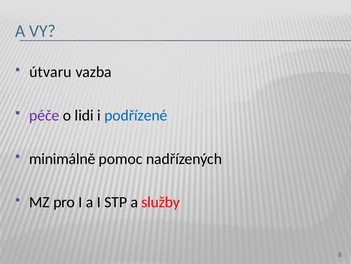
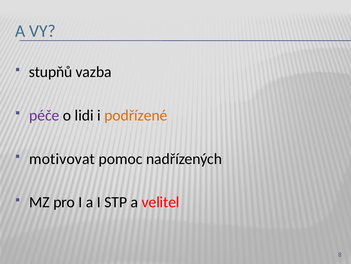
útvaru: útvaru -> stupňů (51, 72)
podřízené colour: blue -> orange (136, 115)
minimálně: minimálně -> motivovat (62, 158)
služby: služby -> velitel (161, 202)
